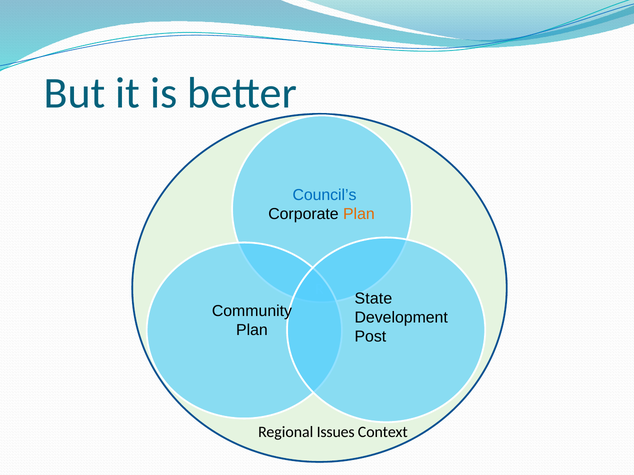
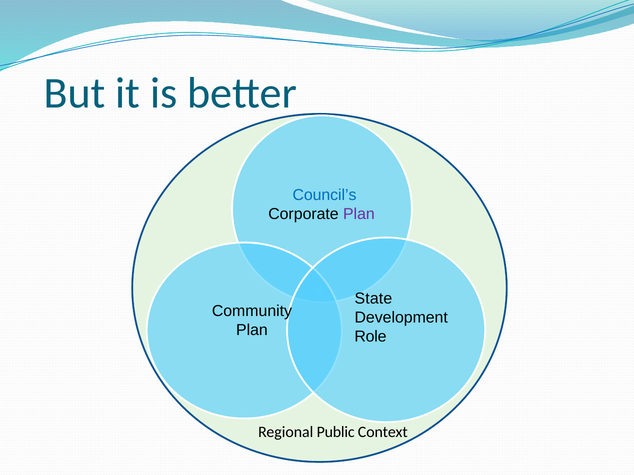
Plan colour: orange -> purple (359, 214)
Post: Post -> Role (370, 337)
Issues: Issues -> Public (336, 433)
